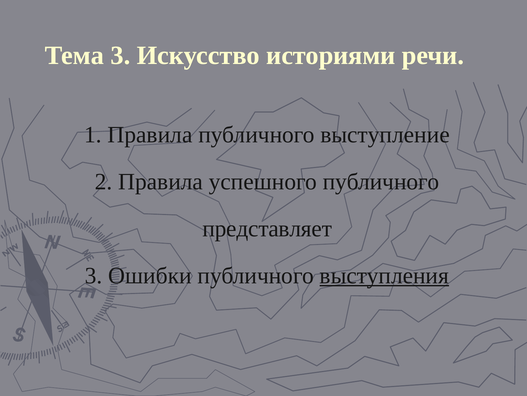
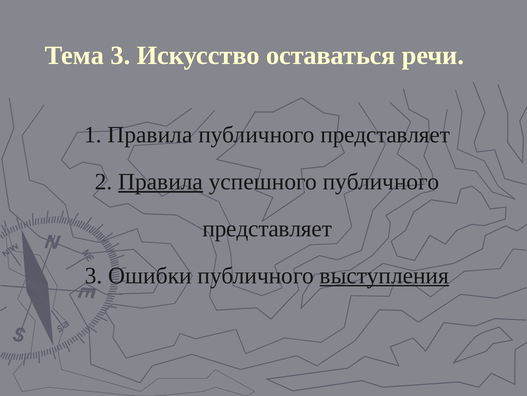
историями: историями -> оставаться (331, 55)
выступление: выступление -> представляет (385, 135)
Правила underline: none -> present (161, 181)
